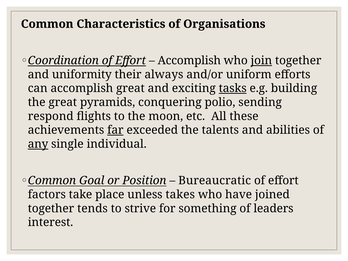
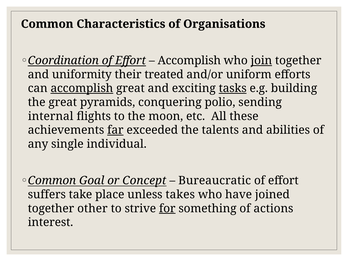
always: always -> treated (164, 74)
accomplish underline: none -> present (82, 88)
respond: respond -> internal (51, 116)
any underline: present -> none (38, 144)
Position: Position -> Concept (144, 181)
factors: factors -> suffers (47, 195)
tends: tends -> other (92, 208)
for underline: none -> present (167, 208)
leaders: leaders -> actions (273, 208)
